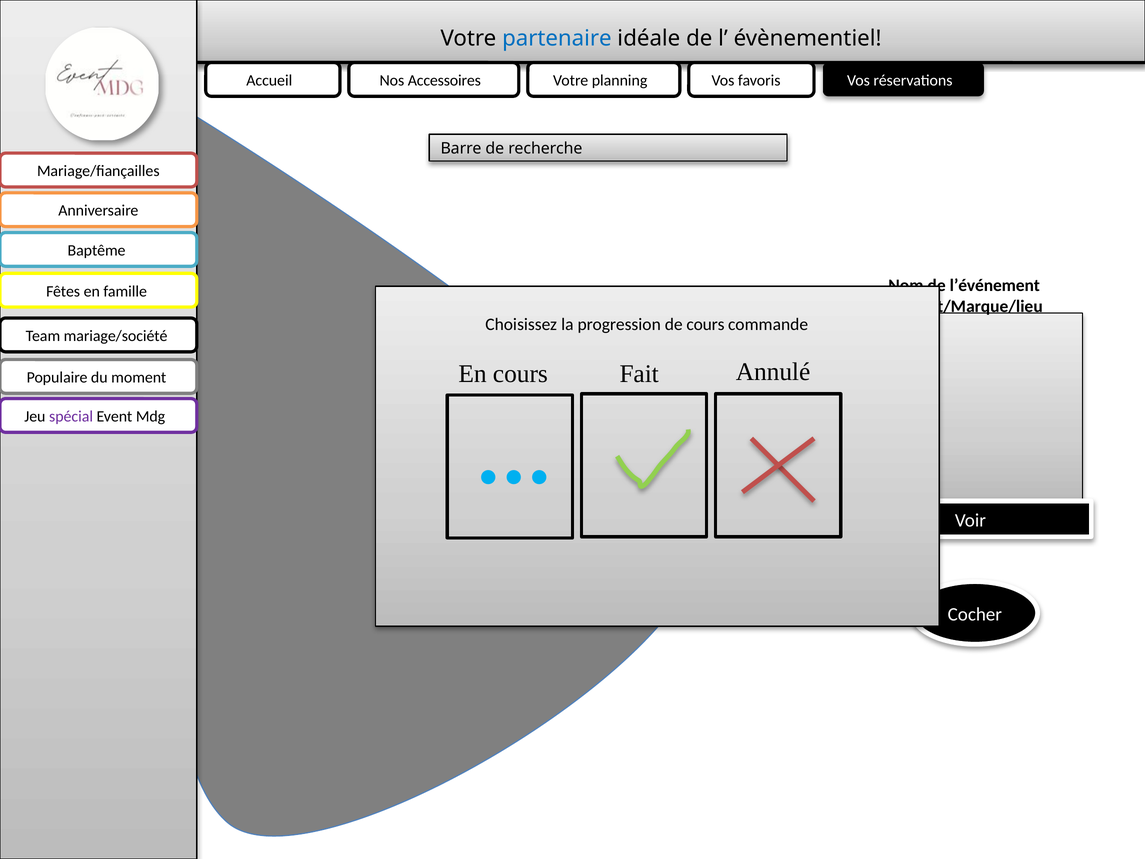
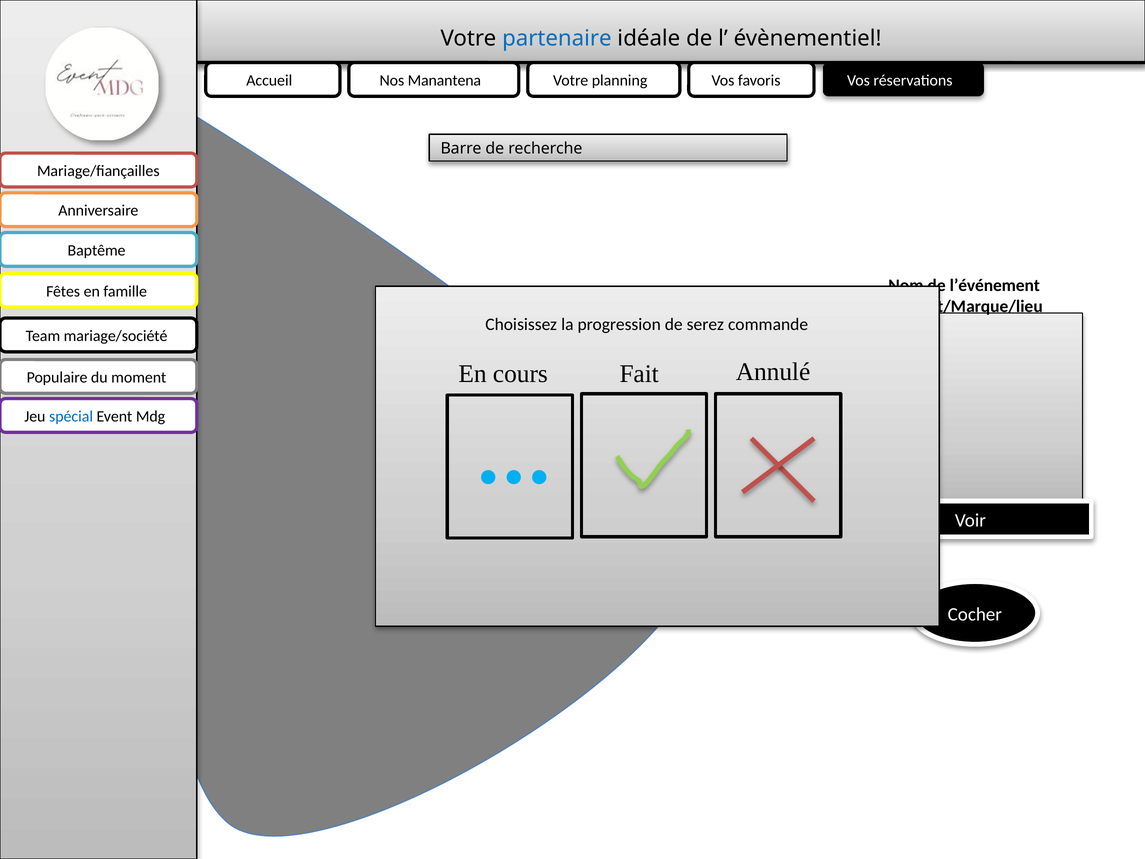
Accessoires: Accessoires -> Manantena (444, 80)
de cours: cours -> serez (705, 324)
spécial colour: purple -> blue (71, 416)
